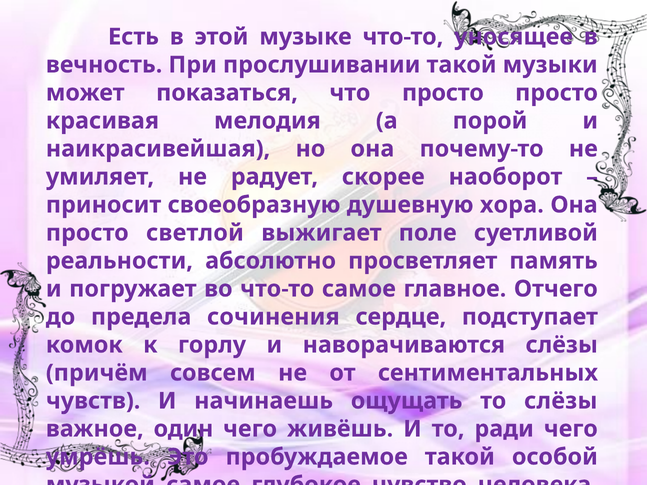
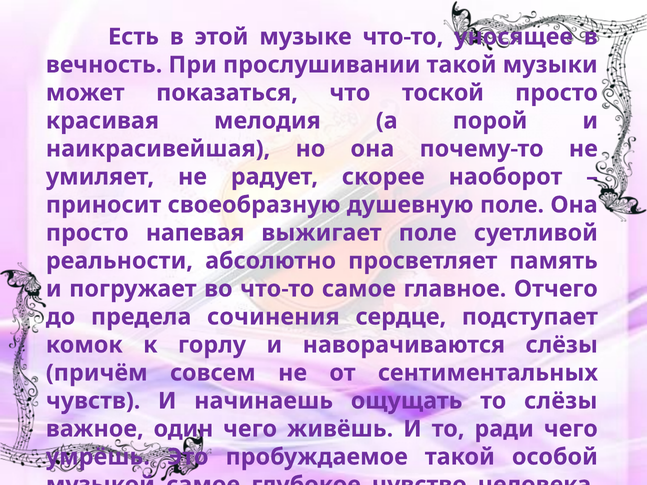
что просто: просто -> тоской (443, 93)
душевную хора: хора -> поле (512, 205)
просто светлой: светлой -> напевая (195, 233)
